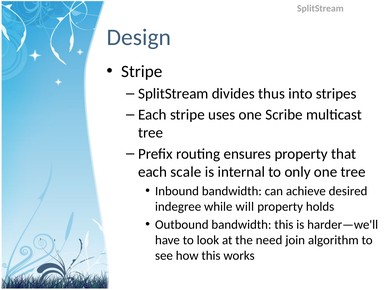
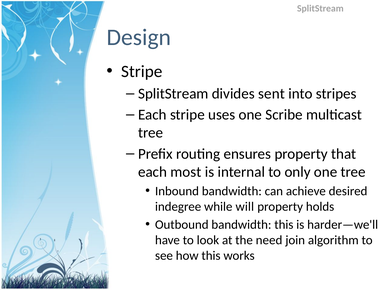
thus: thus -> sent (271, 94)
scale: scale -> most (186, 172)
